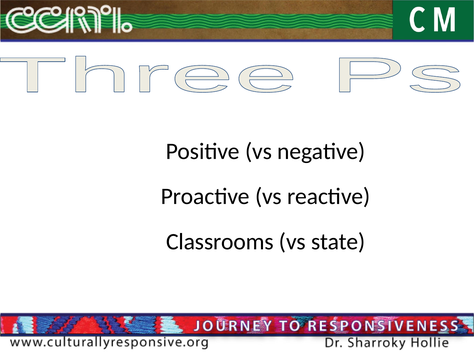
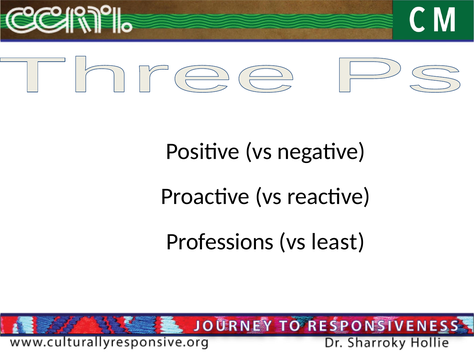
Classrooms: Classrooms -> Professions (220, 242)
state: state -> least (338, 242)
